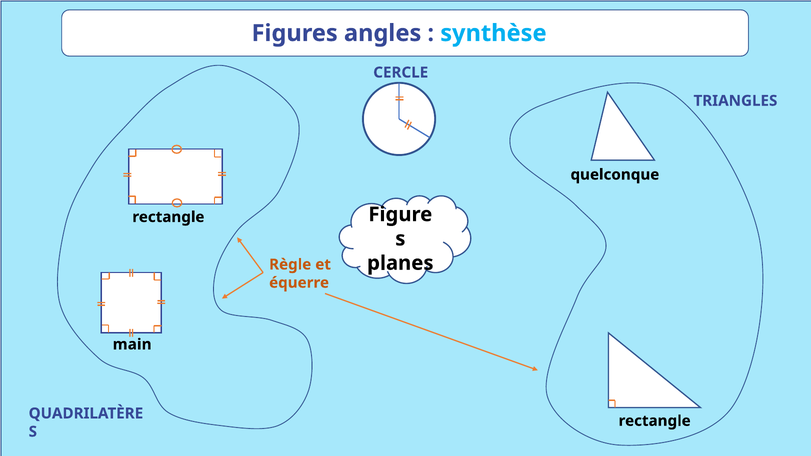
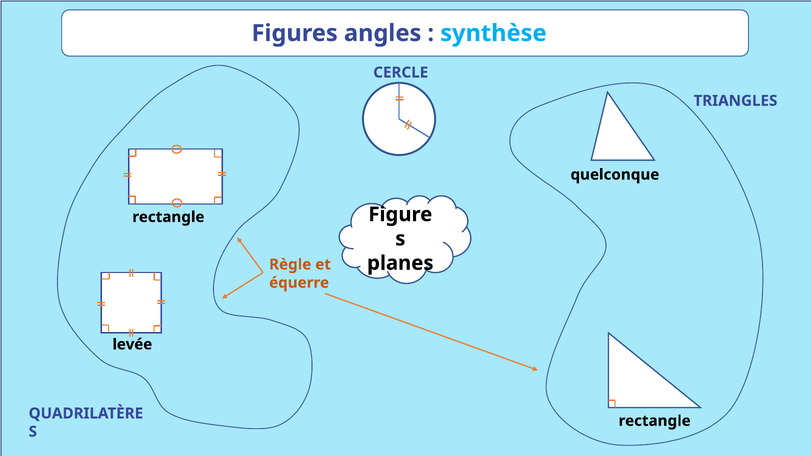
main: main -> levée (132, 345)
